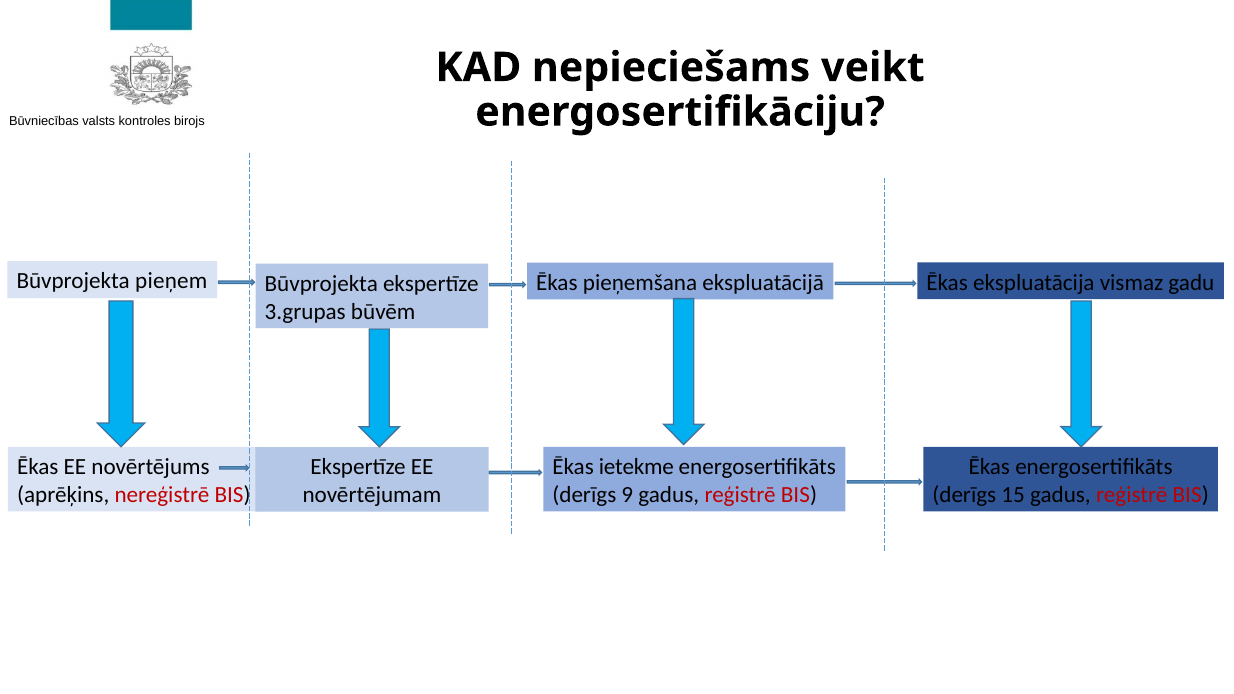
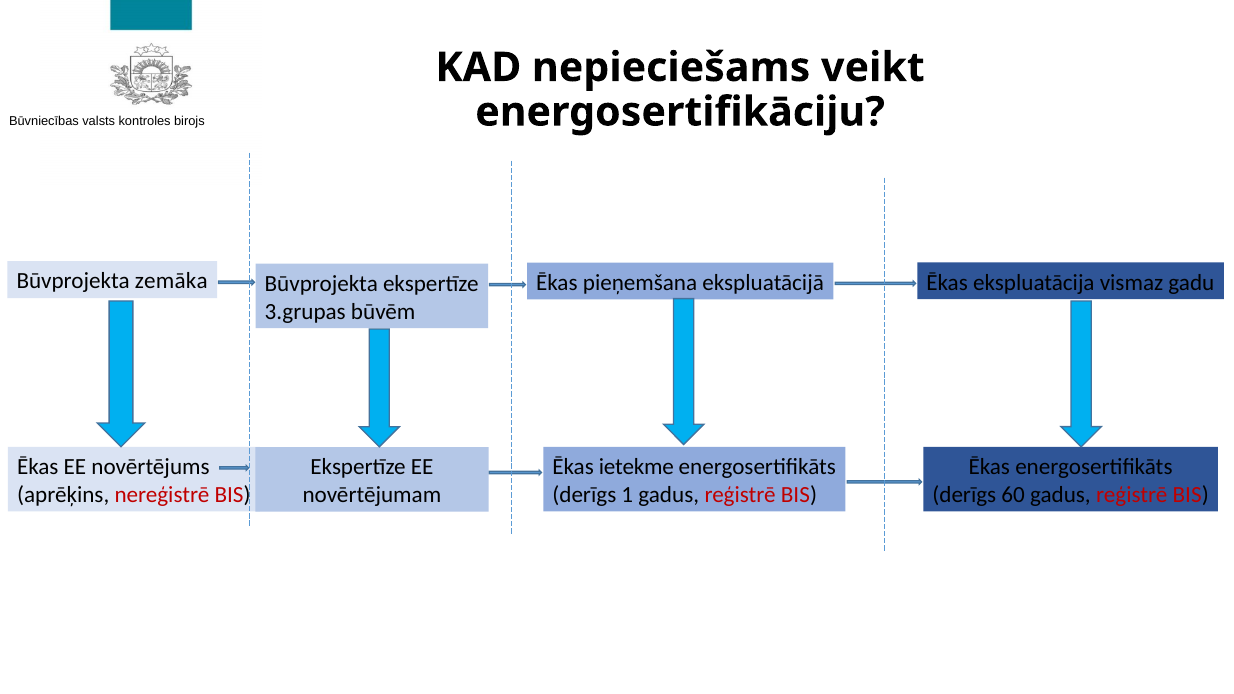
pieņem: pieņem -> zemāka (171, 281)
9: 9 -> 1 (627, 495)
15: 15 -> 60 (1013, 495)
